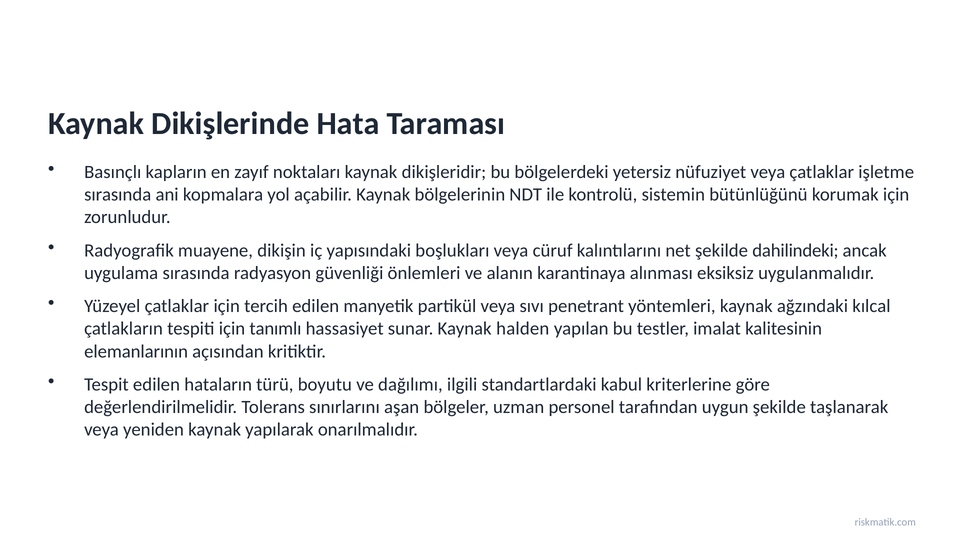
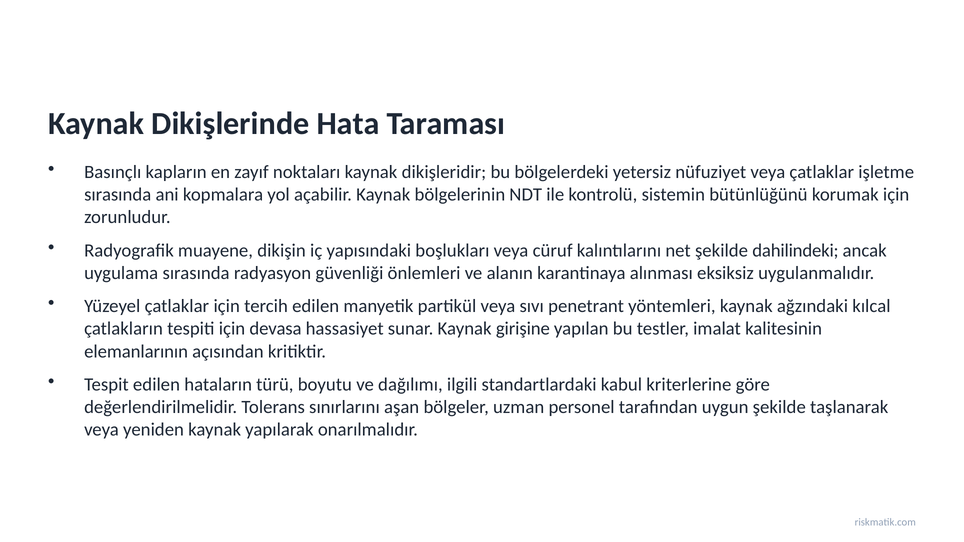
tanımlı: tanımlı -> devasa (275, 329)
halden: halden -> girişine (523, 329)
